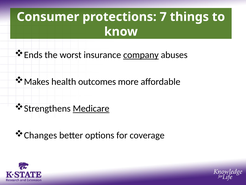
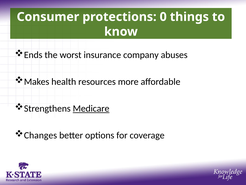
7: 7 -> 0 (163, 17)
company underline: present -> none (141, 55)
outcomes: outcomes -> resources (97, 82)
